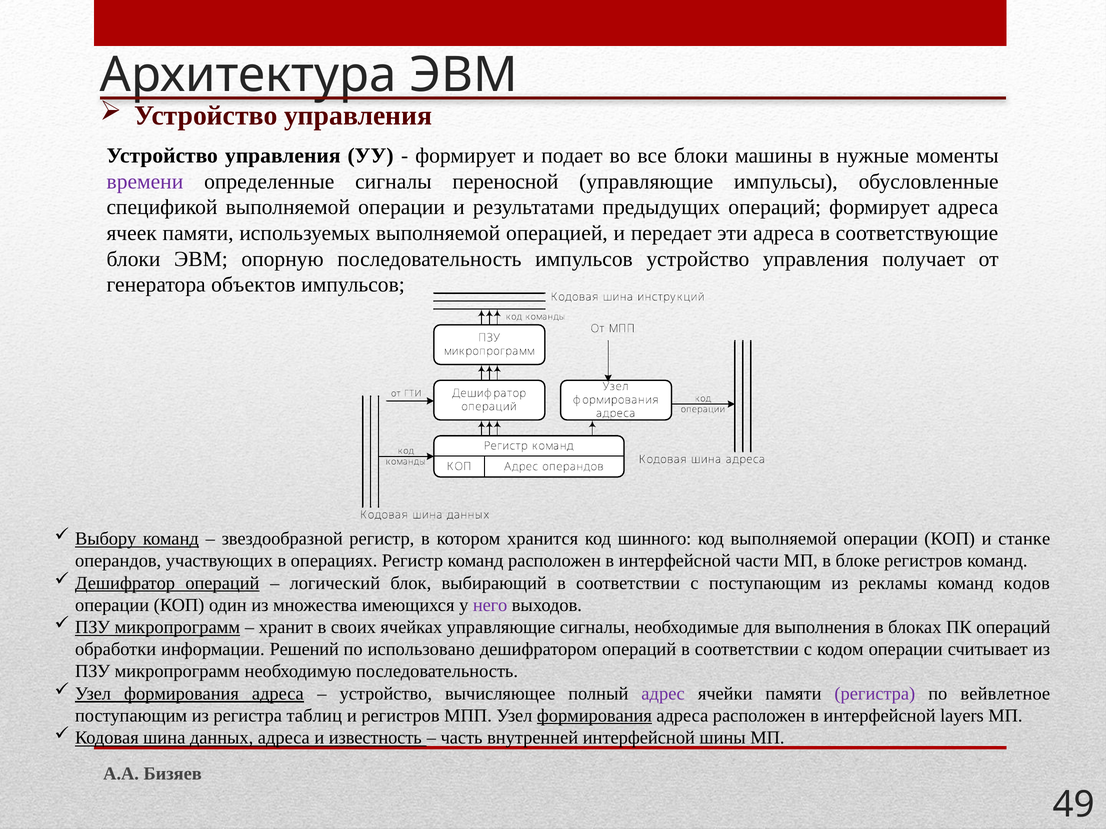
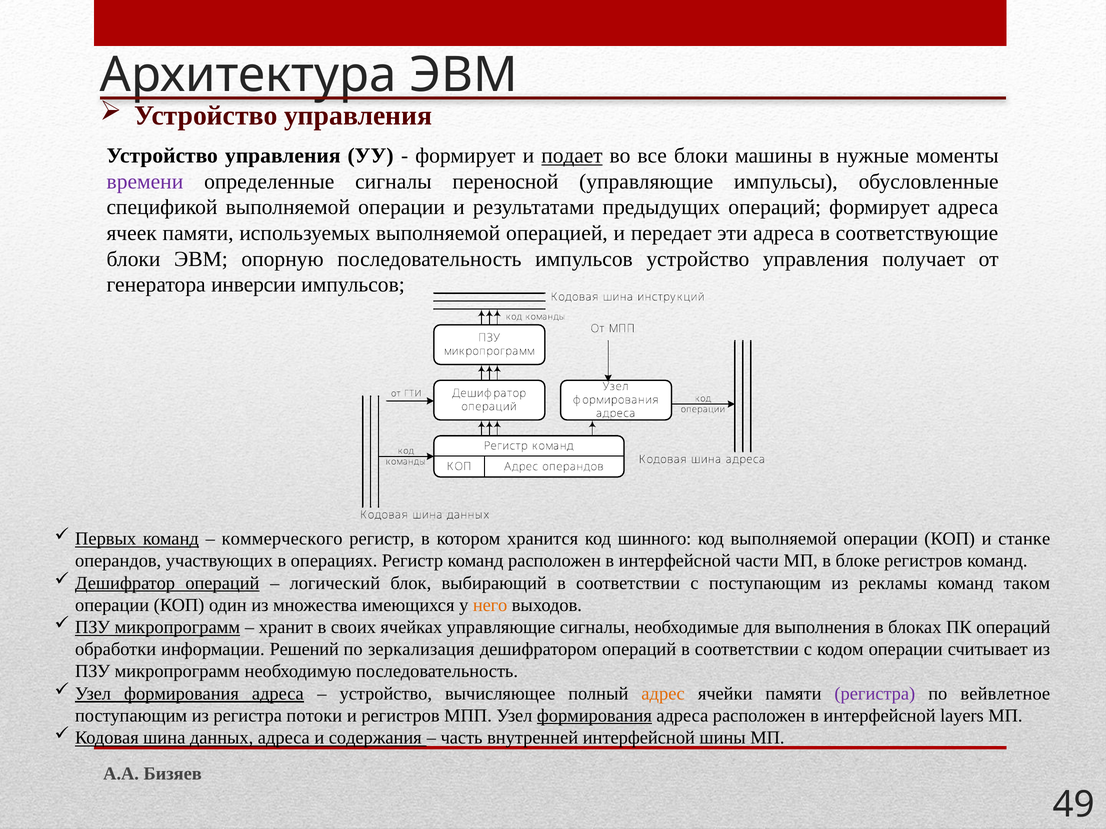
подает underline: none -> present (572, 156)
объектов: объектов -> инверсии (254, 285)
Выбору: Выбору -> Первых (106, 539)
звездообразной: звездообразной -> коммерческого (282, 539)
кодов: кодов -> таком (1027, 583)
него colour: purple -> orange (490, 605)
использовано: использовано -> зеркализация (421, 650)
адрес colour: purple -> orange (663, 694)
таблиц: таблиц -> потоки (314, 716)
известность: известность -> содержания (375, 738)
